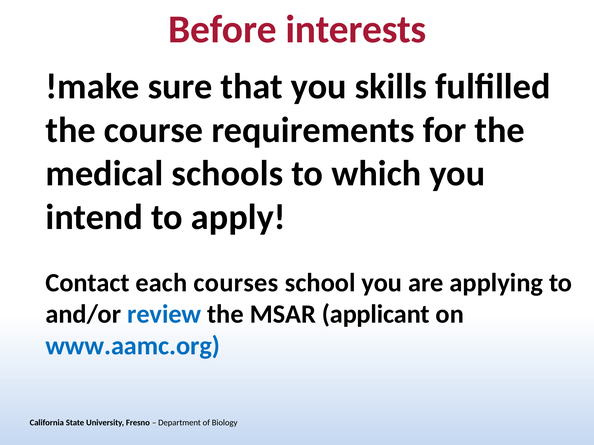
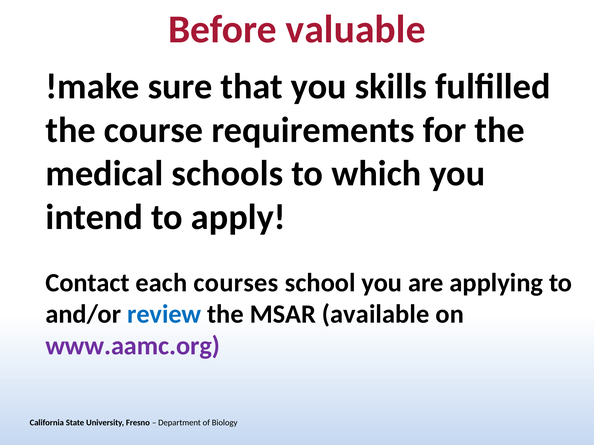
interests: interests -> valuable (356, 29)
applicant: applicant -> available (376, 315)
www.aamc.org colour: blue -> purple (133, 346)
